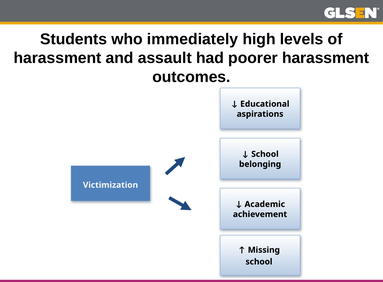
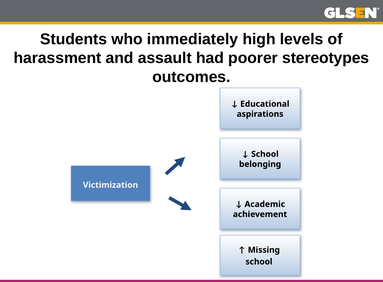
poorer harassment: harassment -> stereotypes (326, 58)
